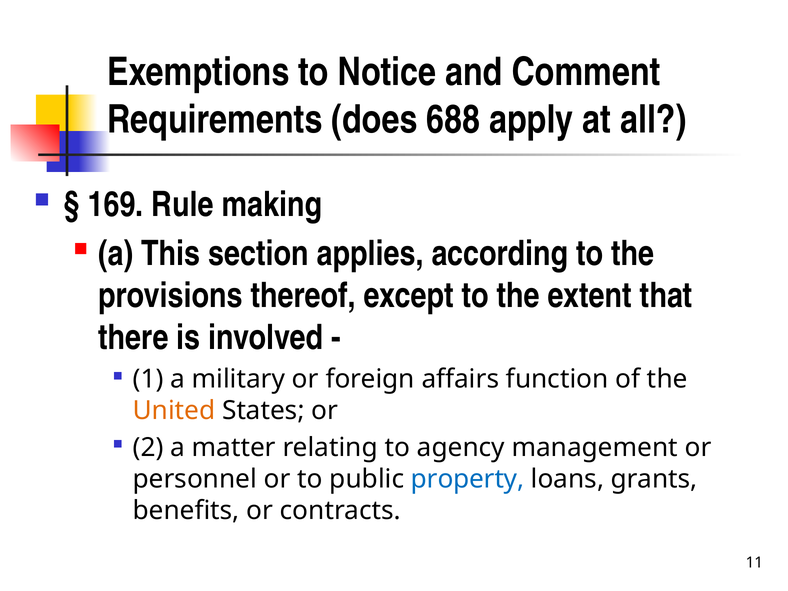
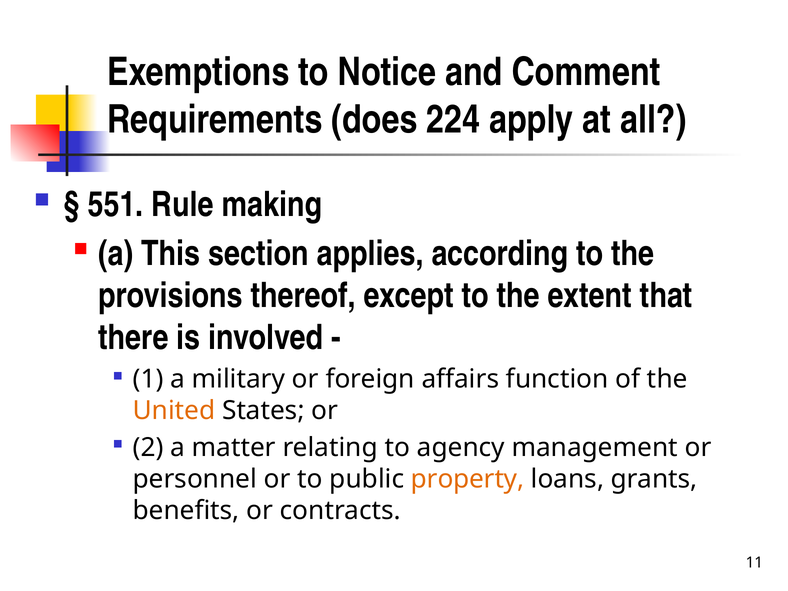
688: 688 -> 224 (453, 120)
169: 169 -> 551 (116, 205)
property colour: blue -> orange (468, 479)
